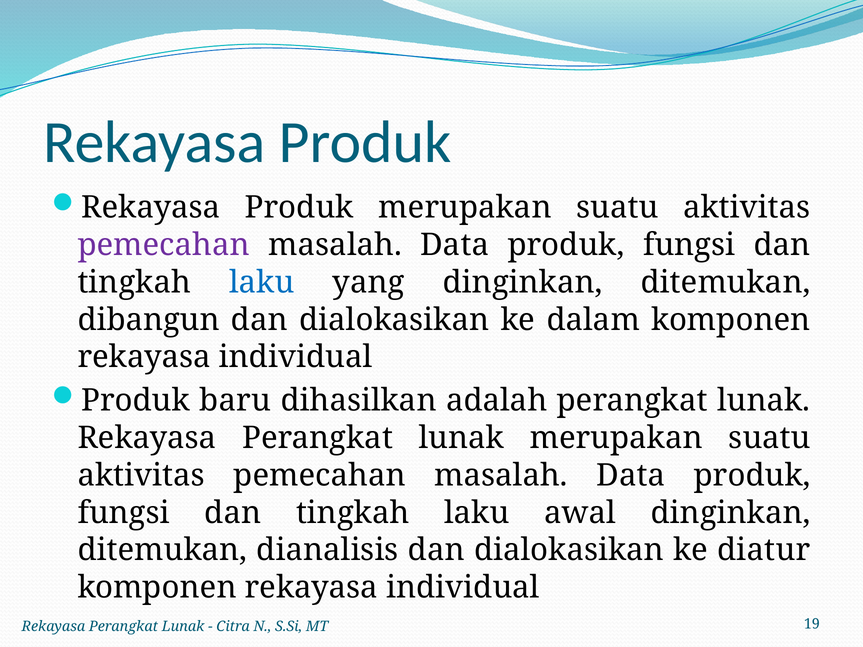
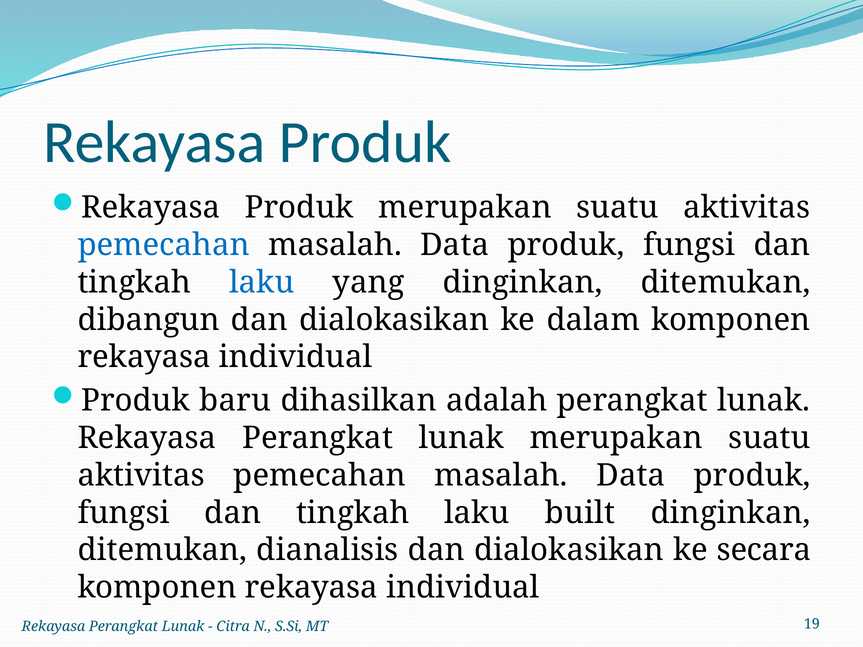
pemecahan colour: purple -> blue (164, 245)
awal: awal -> built (580, 513)
diatur: diatur -> secara (764, 550)
